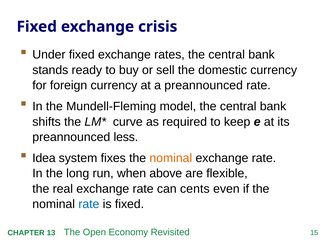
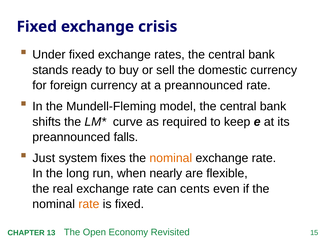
less: less -> falls (126, 137)
Idea: Idea -> Just (44, 158)
above: above -> nearly (166, 173)
rate colour: blue -> orange (89, 204)
